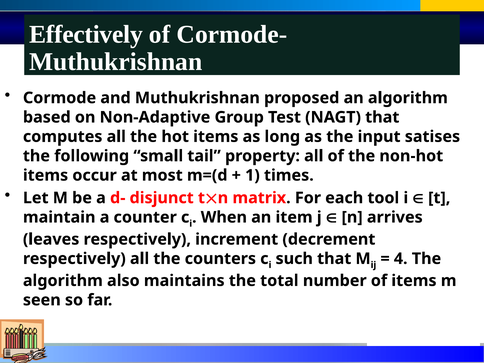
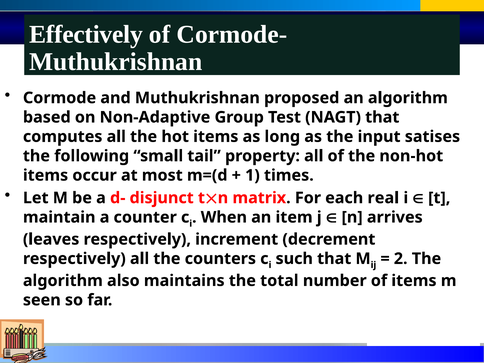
tool: tool -> real (383, 198)
4: 4 -> 2 (401, 259)
